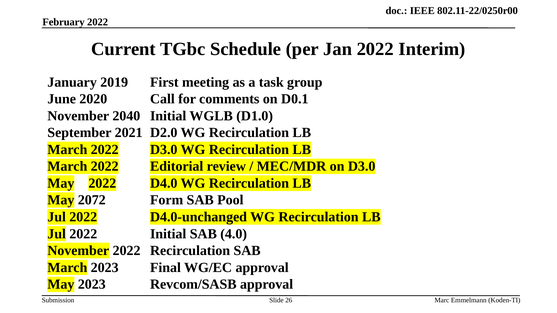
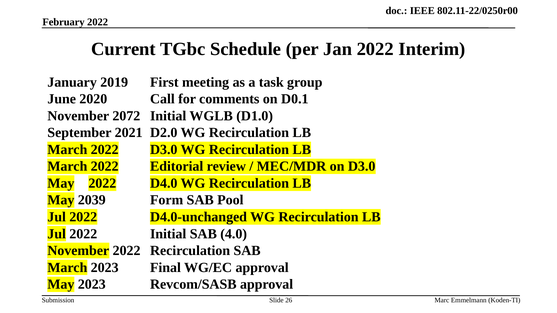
2040: 2040 -> 2072 (126, 116)
2072: 2072 -> 2039 (92, 200)
